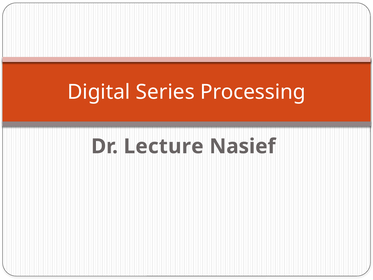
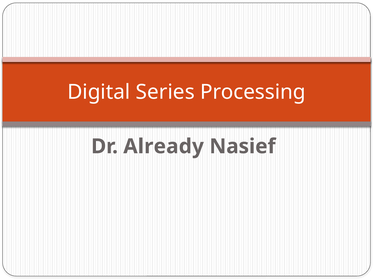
Lecture: Lecture -> Already (164, 146)
